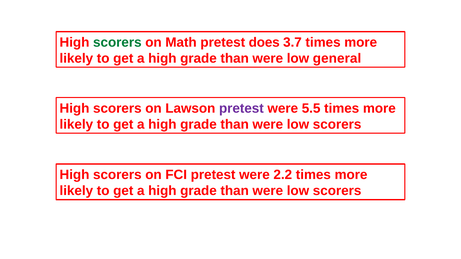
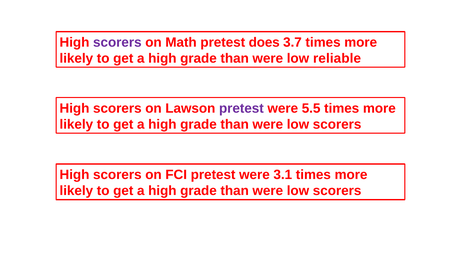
scorers colour: green -> purple (117, 42)
general: general -> reliable (337, 59)
2.2: 2.2 -> 3.1 (283, 175)
